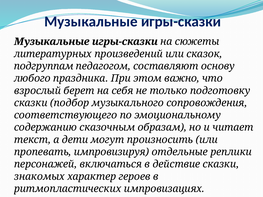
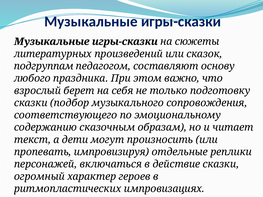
знакомых: знакомых -> огромный (39, 177)
